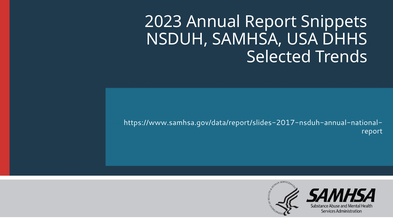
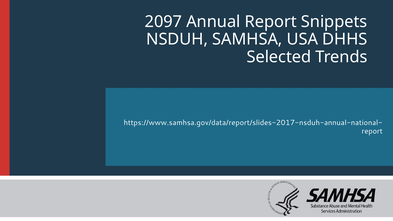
2023: 2023 -> 2097 (163, 22)
